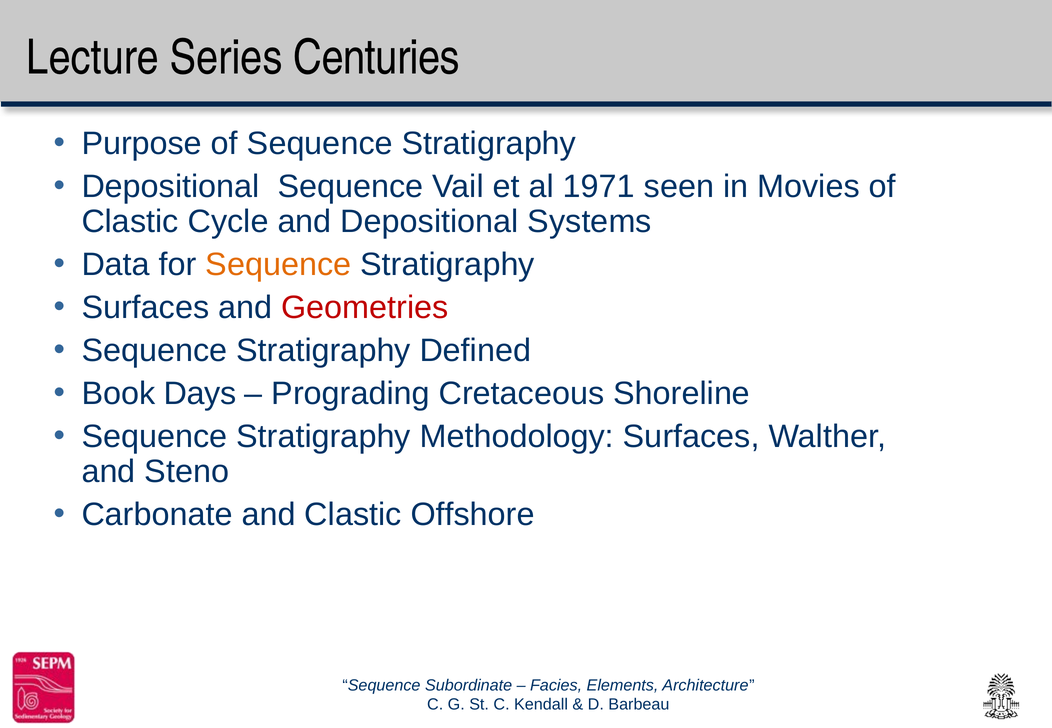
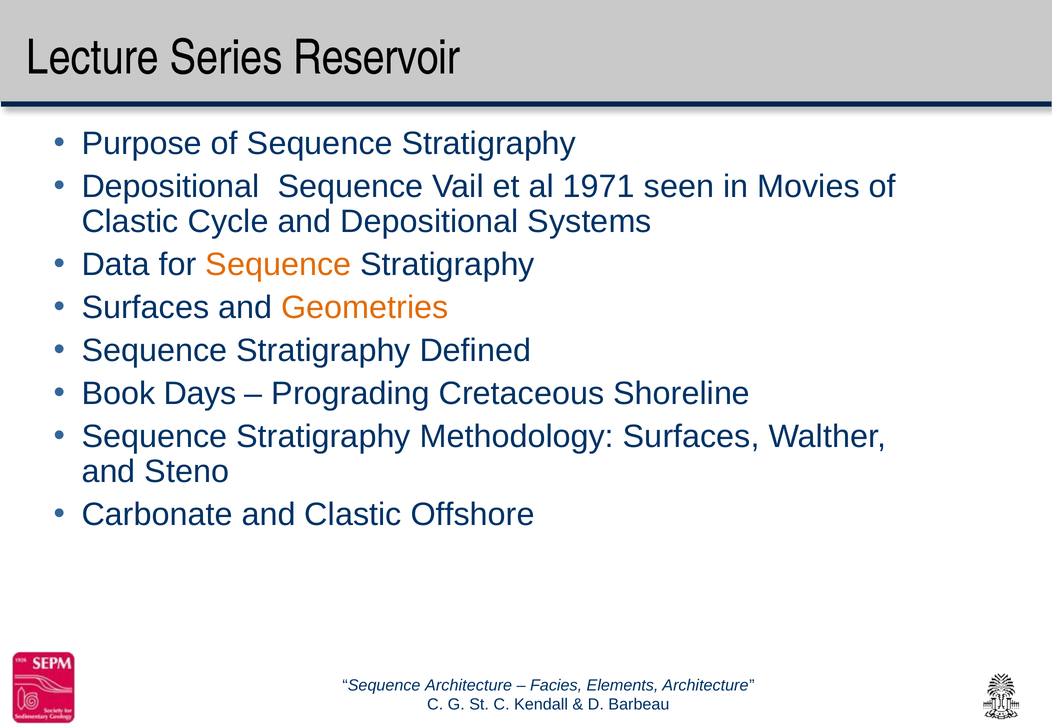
Centuries: Centuries -> Reservoir (377, 58)
Geometries colour: red -> orange (365, 308)
Sequence Subordinate: Subordinate -> Architecture (469, 685)
